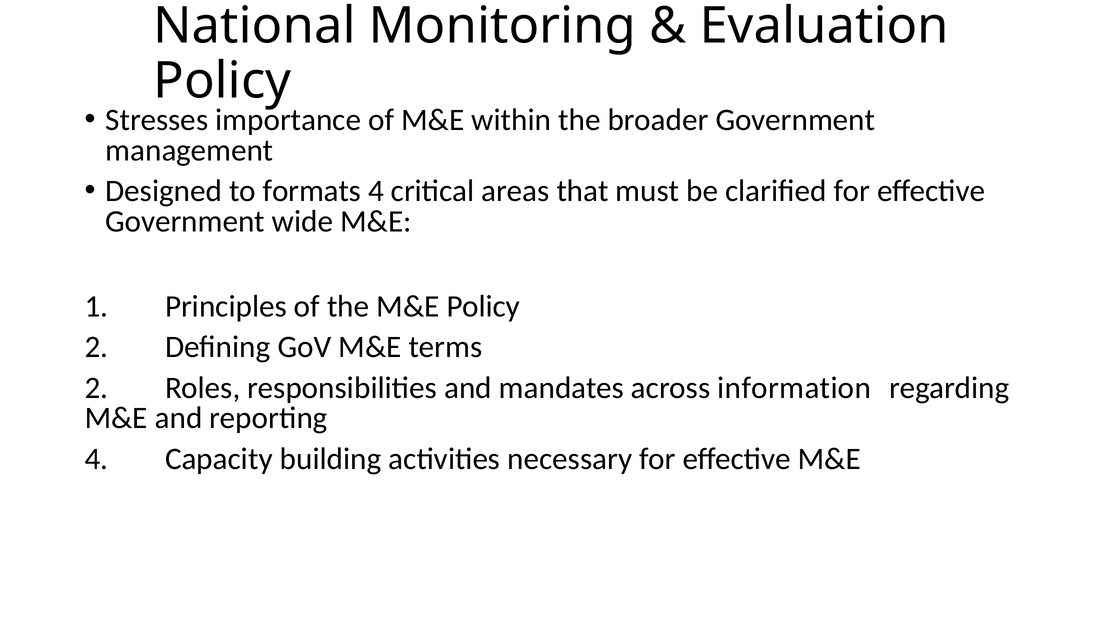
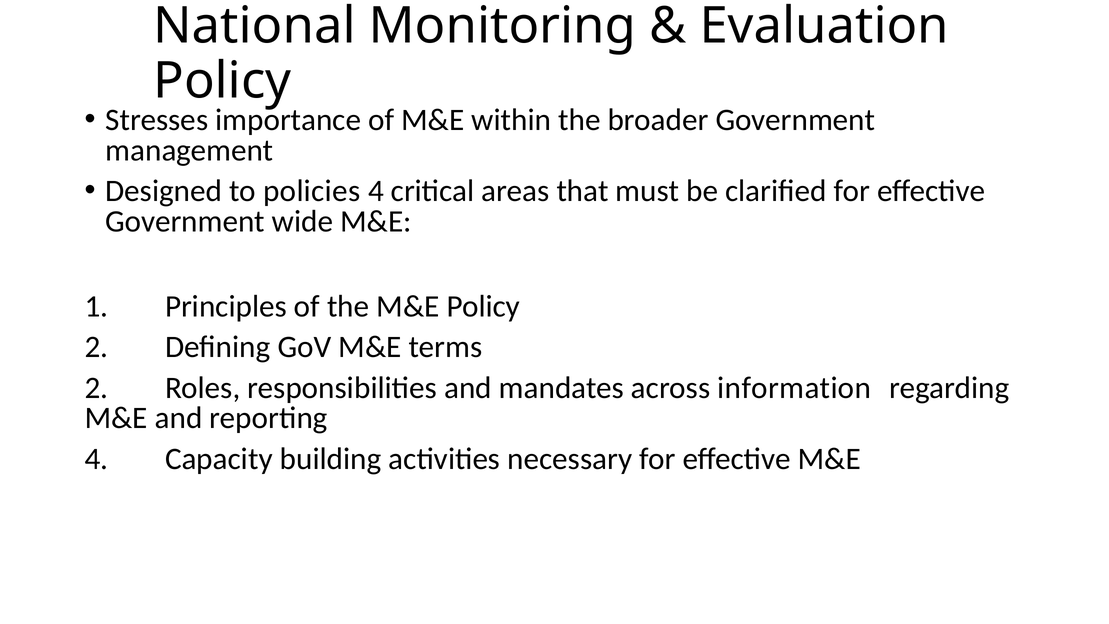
formats: formats -> policies (312, 191)
